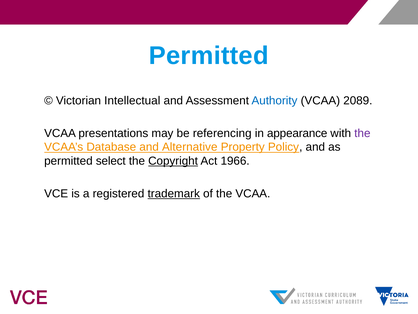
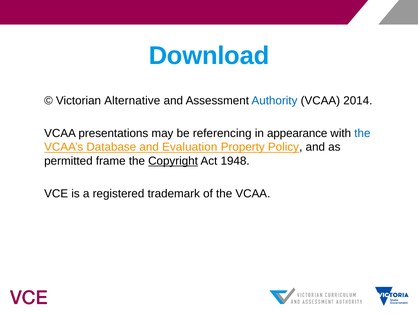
Permitted: Permitted -> Download (209, 56)
Intellectual: Intellectual -> Alternative (132, 100)
2089: 2089 -> 2014 (358, 100)
the colour: purple -> blue (362, 133)
Alternative: Alternative -> Evaluation (190, 147)
select: select -> frame (111, 161)
1966: 1966 -> 1948 (235, 161)
trademark underline: present -> none (174, 193)
